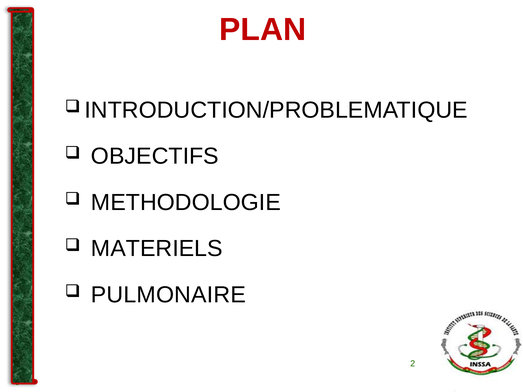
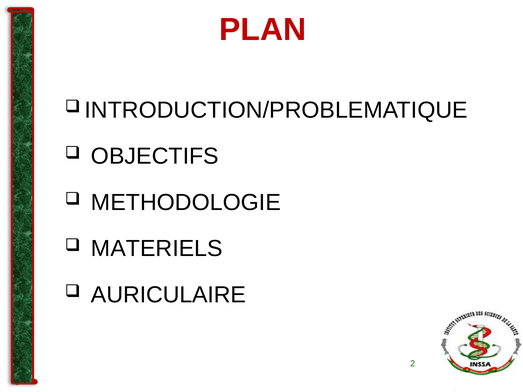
PULMONAIRE: PULMONAIRE -> AURICULAIRE (169, 295)
